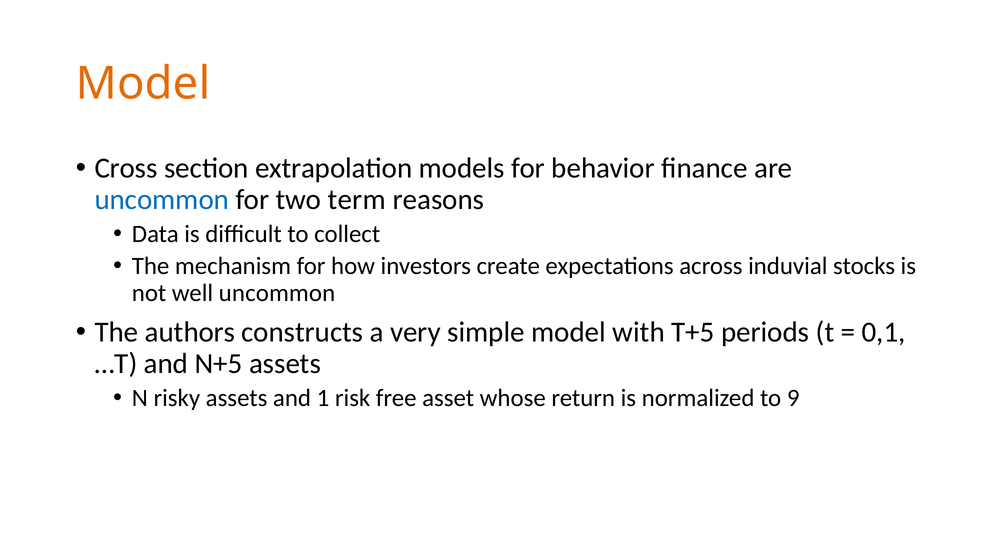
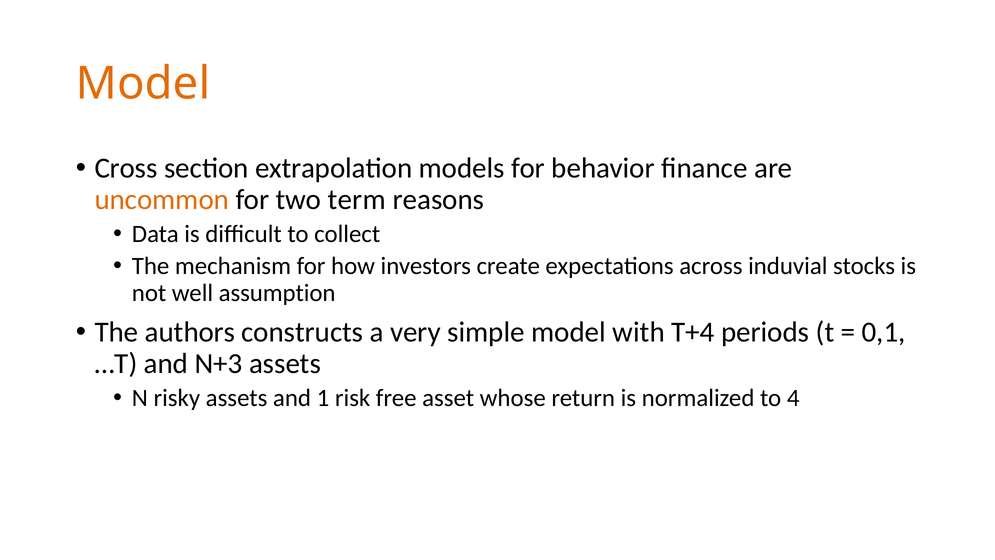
uncommon colour: blue -> orange (162, 200)
well uncommon: uncommon -> assumption (277, 293)
T+5: T+5 -> T+4 (693, 332)
N+5: N+5 -> N+3 (219, 364)
9: 9 -> 4 (793, 398)
